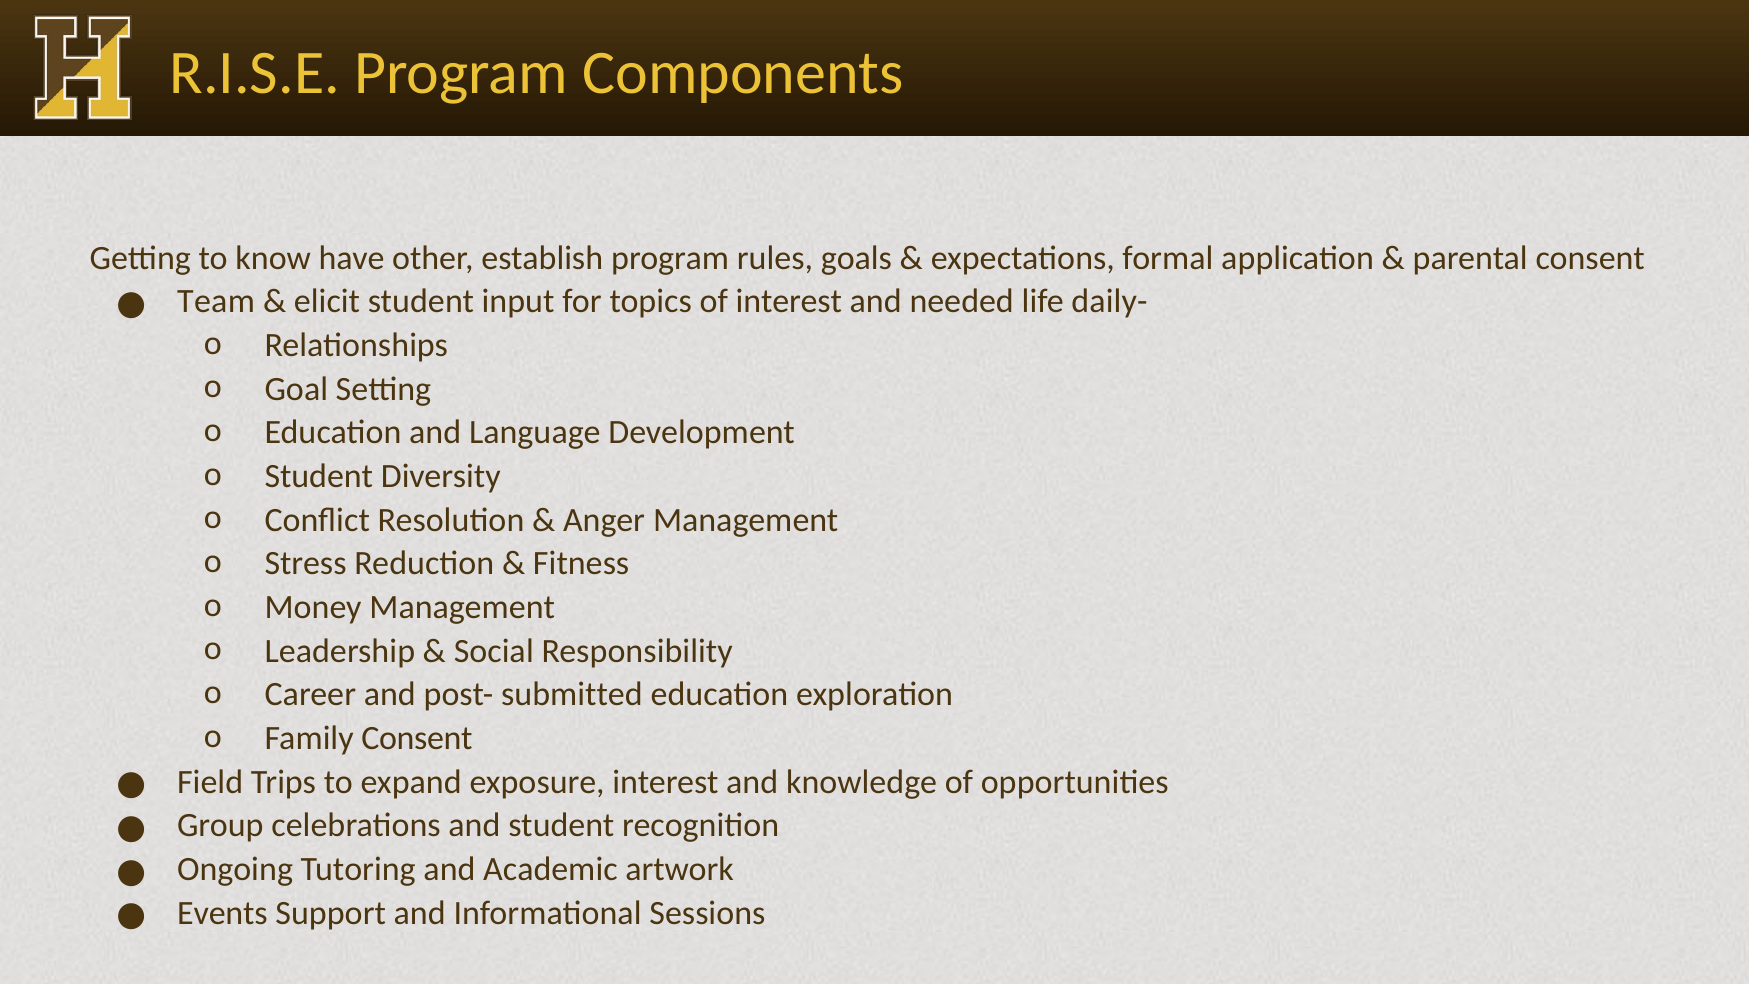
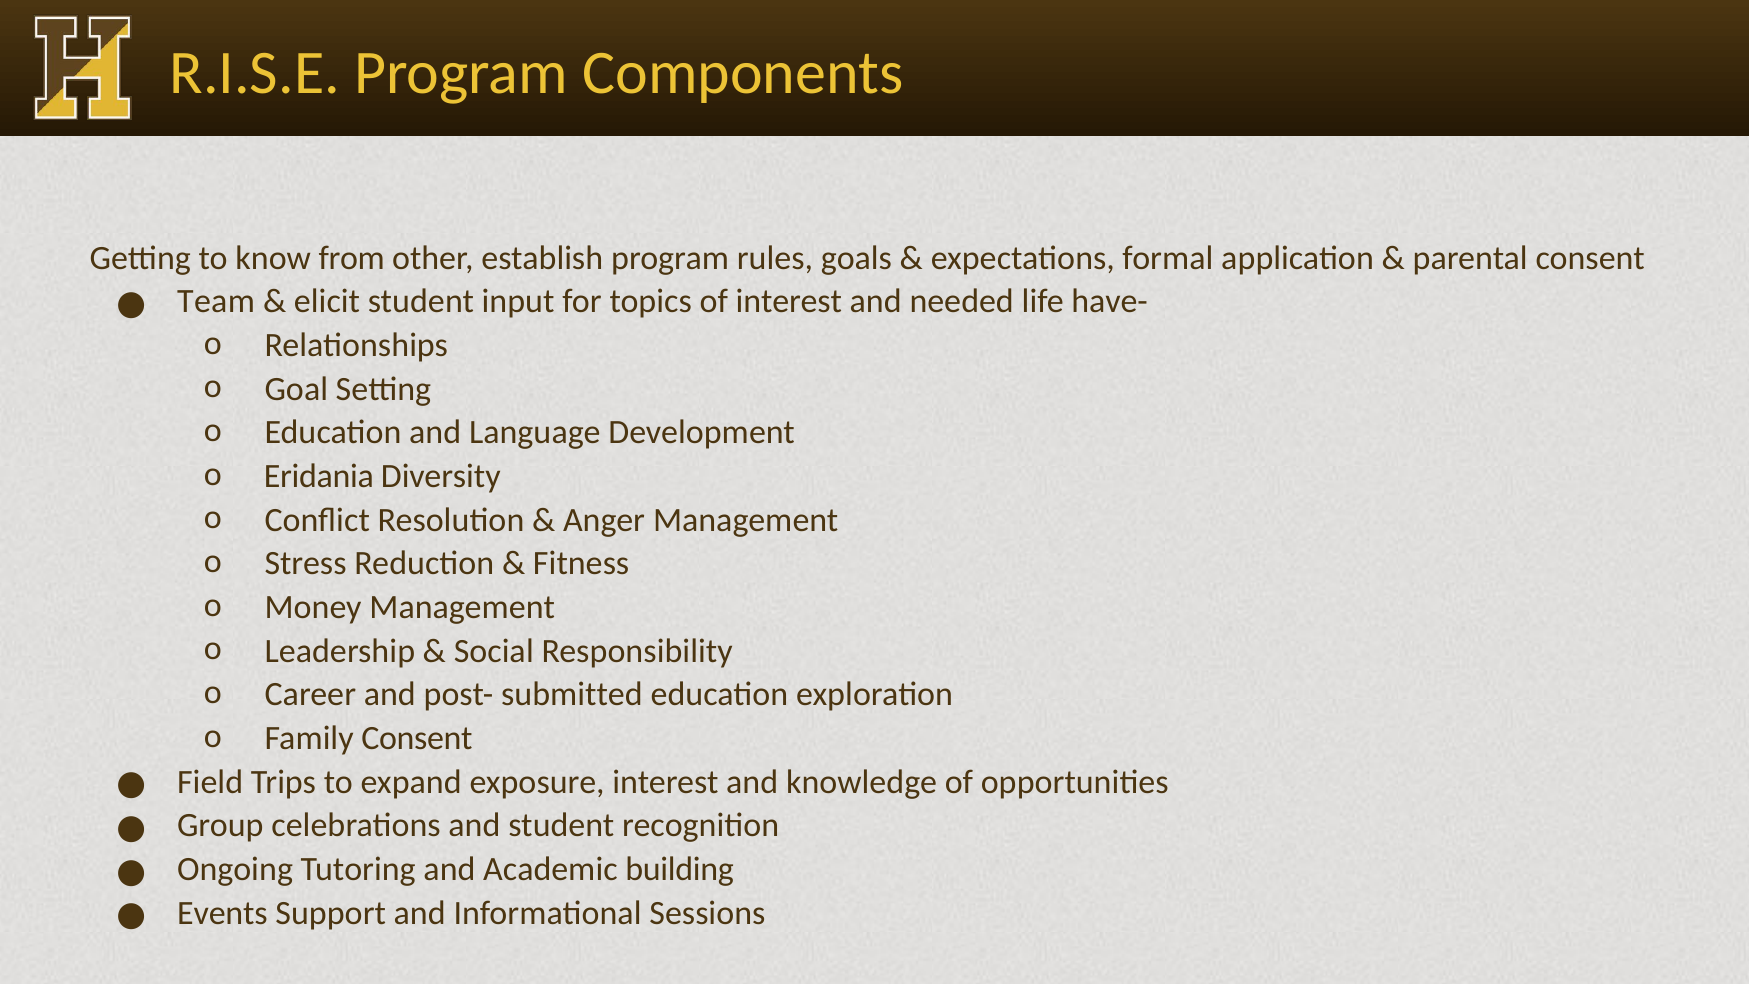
have: have -> from (352, 258)
daily-: daily- -> have- (1110, 301)
Student: Student -> Eridania (319, 476)
artwork: artwork -> building (680, 869)
